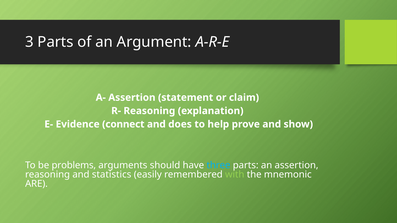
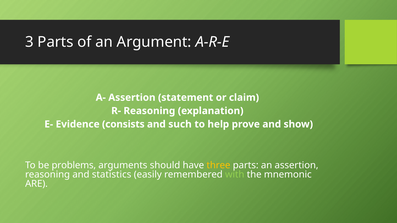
connect: connect -> consists (123, 124)
does: does -> such (180, 124)
three colour: light blue -> yellow (218, 166)
